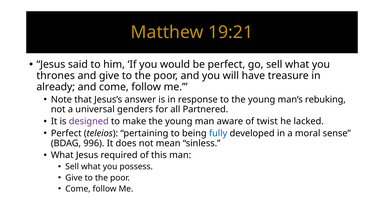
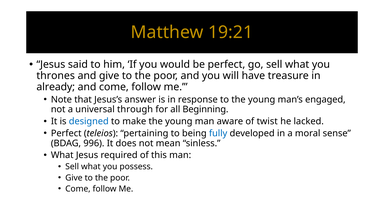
rebuking: rebuking -> engaged (325, 100)
genders: genders -> through (135, 109)
Partnered: Partnered -> Beginning (205, 109)
designed colour: purple -> blue (89, 121)
